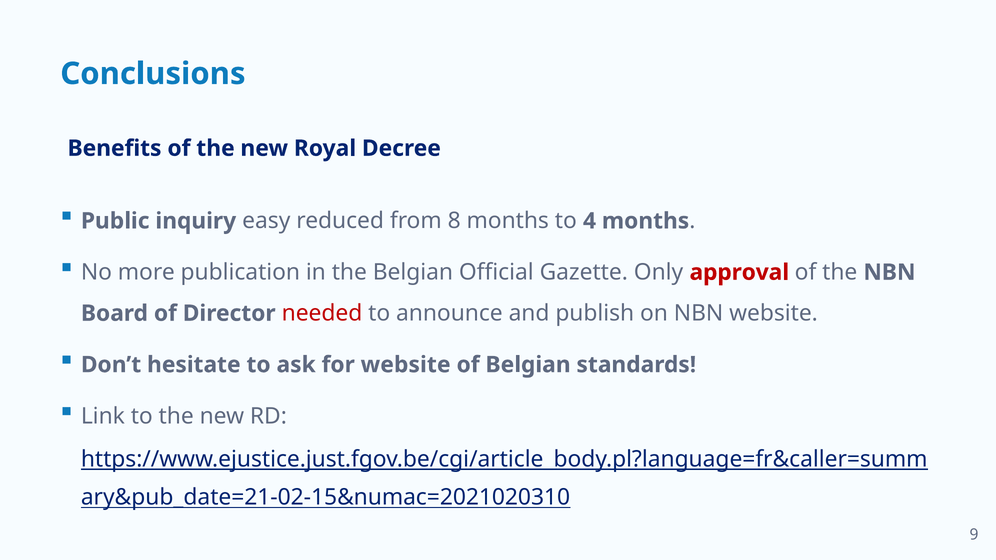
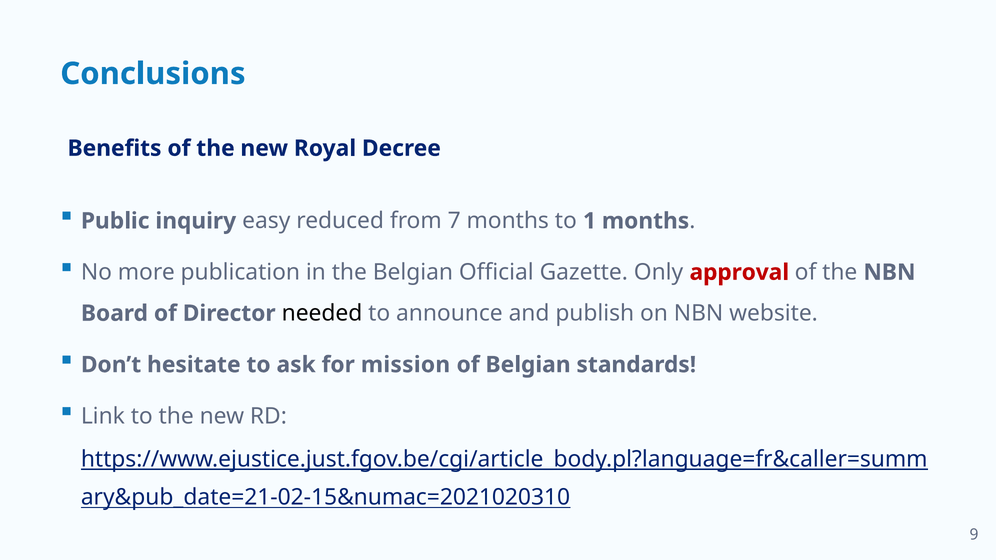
8: 8 -> 7 (454, 221)
4: 4 -> 1 (590, 221)
needed colour: red -> black (322, 313)
for website: website -> mission (406, 365)
